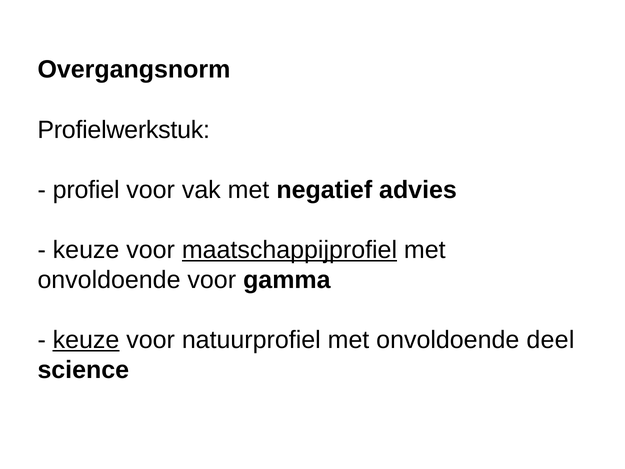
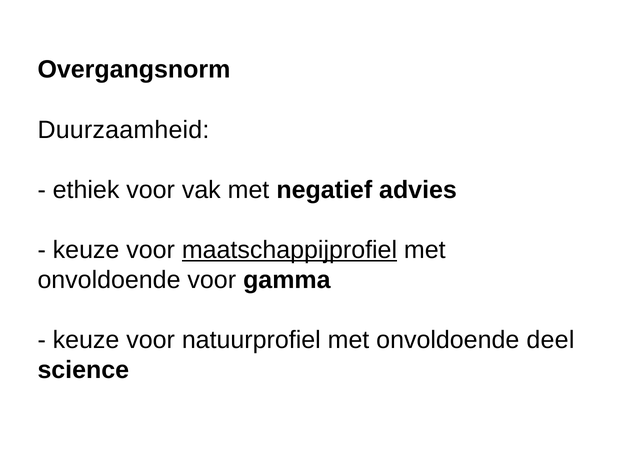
Profielwerkstuk: Profielwerkstuk -> Duurzaamheid (123, 130)
profiel: profiel -> ethiek (86, 190)
keuze underline: present -> none (86, 340)
